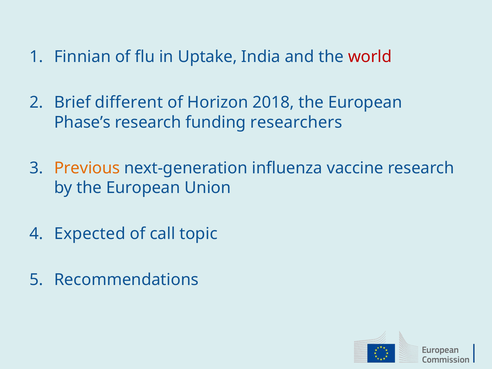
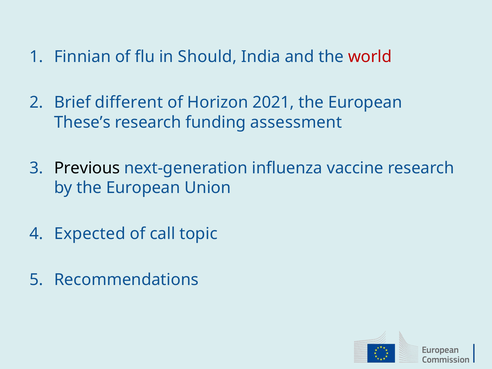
Uptake: Uptake -> Should (207, 57)
2018: 2018 -> 2021 (273, 103)
Phase’s: Phase’s -> These’s (82, 122)
researchers: researchers -> assessment (296, 122)
Previous colour: orange -> black (87, 168)
